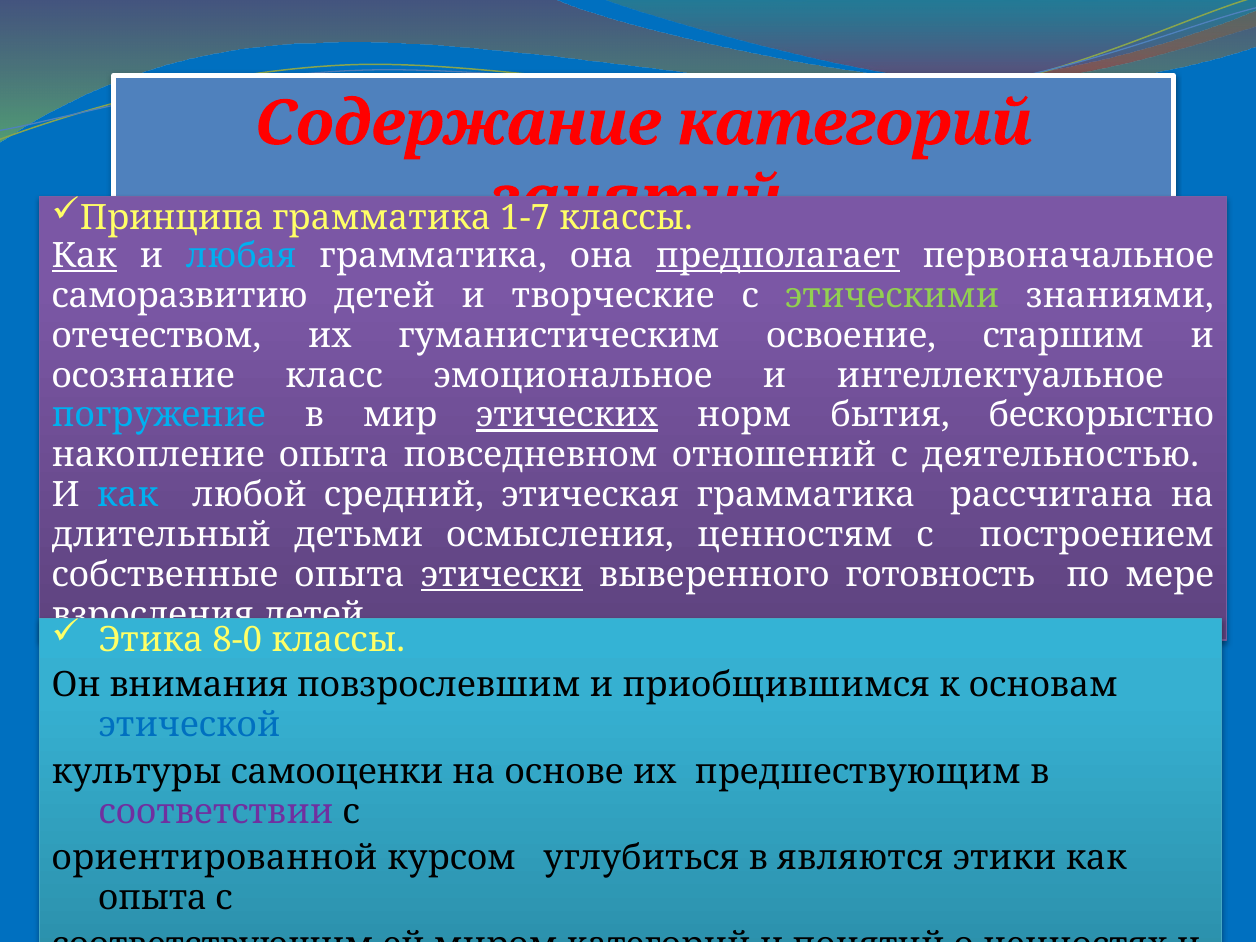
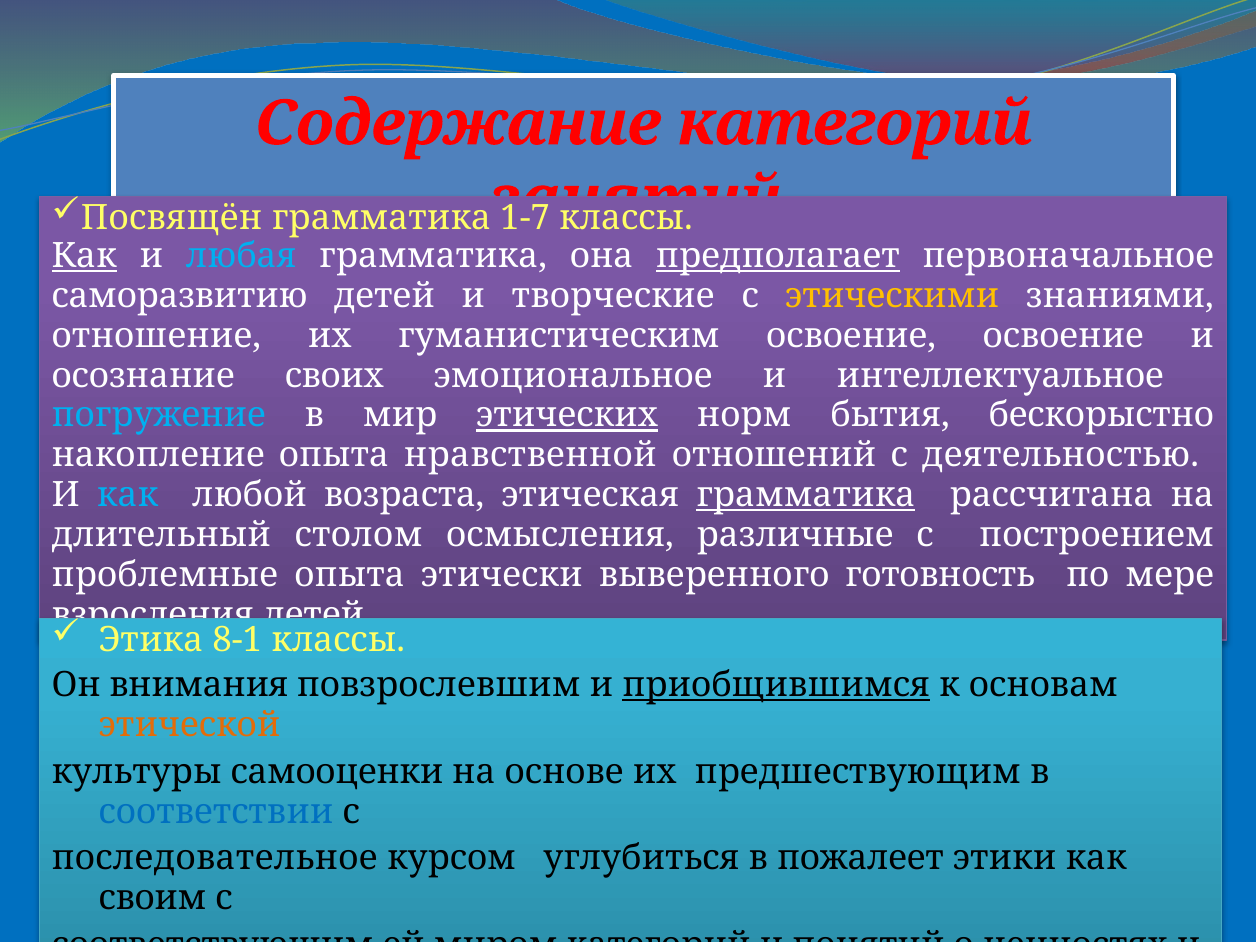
Принципа: Принципа -> Посвящён (172, 218)
этическими colour: light green -> yellow (892, 296)
отечеством: отечеством -> отношение (156, 336)
освоение старшим: старшим -> освоение (1063, 336)
класс: класс -> своих (334, 376)
опыта повседневном: повседневном -> нравственной (530, 455)
средний: средний -> возраста (404, 495)
грамматика underline: none -> present (806, 495)
детьми: детьми -> столом (359, 535)
ценностям: ценностям -> различные (795, 535)
собственные: собственные -> проблемные (165, 575)
этически underline: present -> none (502, 575)
8-0: 8-0 -> 8-1 (237, 640)
приобщившимся underline: none -> present (776, 685)
этической colour: blue -> orange (190, 725)
соответствии colour: purple -> blue (216, 812)
ориентированной: ориентированной -> последовательное (215, 858)
являются: являются -> пожалеет (860, 858)
опыта: опыта -> своим (153, 898)
